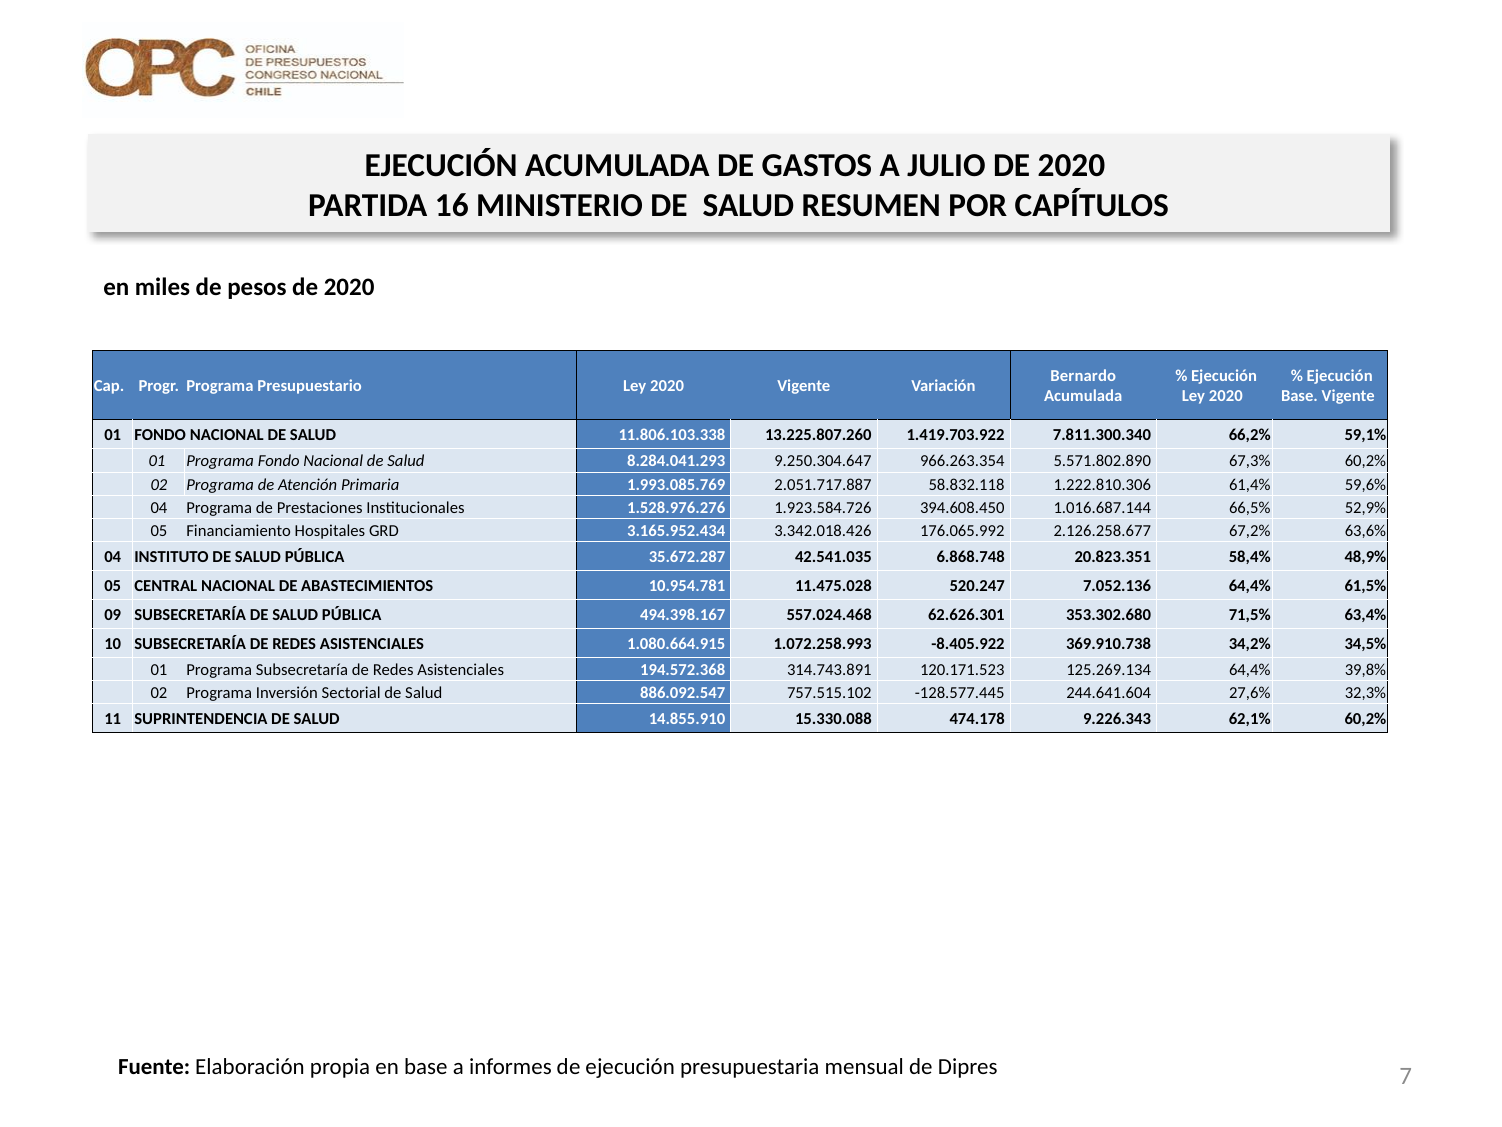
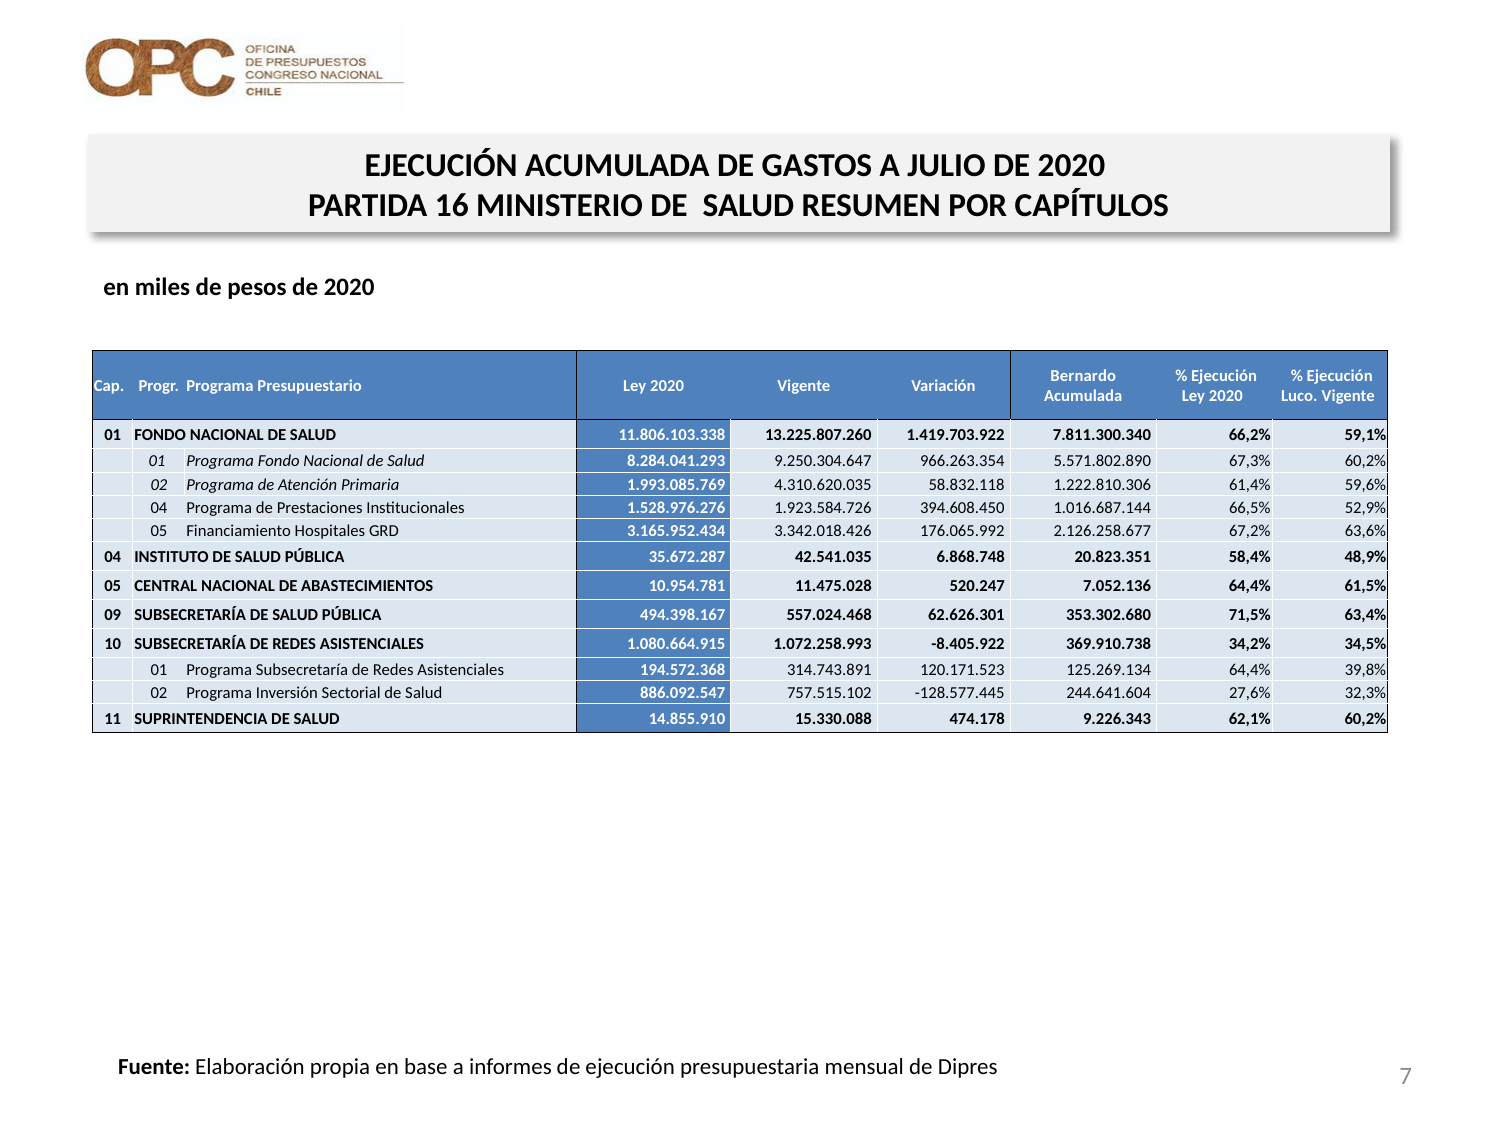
Base: Base -> Luco (1299, 396)
2.051.717.887: 2.051.717.887 -> 4.310.620.035 (823, 484)
